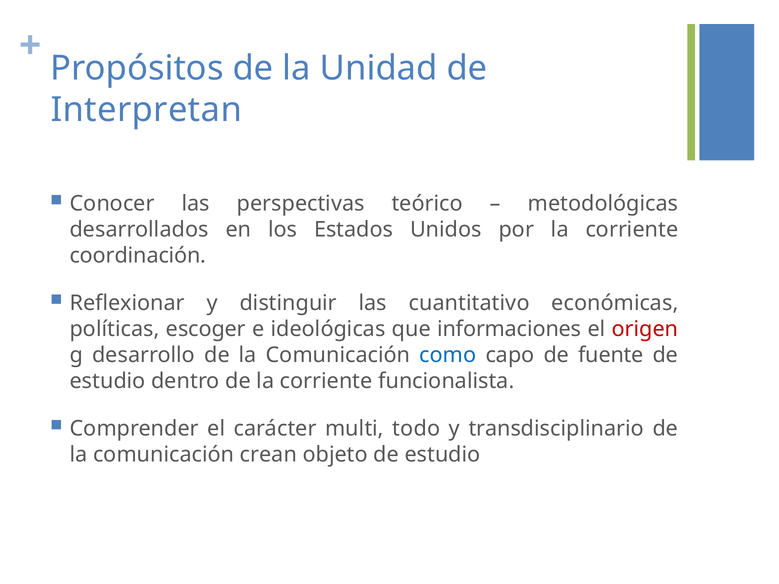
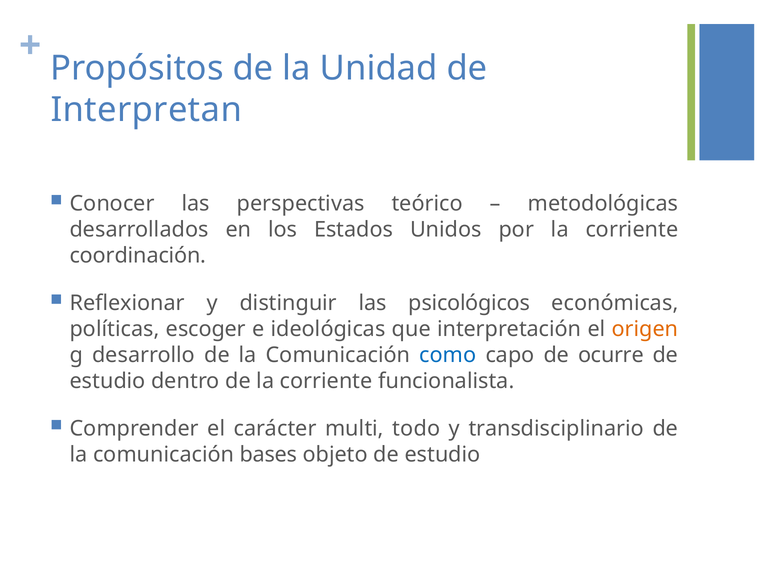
cuantitativo: cuantitativo -> psicológicos (469, 303)
informaciones: informaciones -> interpretación (509, 329)
origen colour: red -> orange (645, 329)
fuente: fuente -> ocurre (611, 355)
crean: crean -> bases (269, 455)
